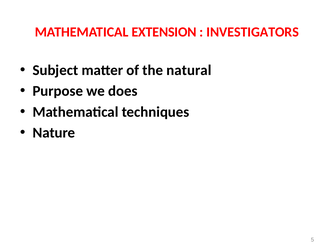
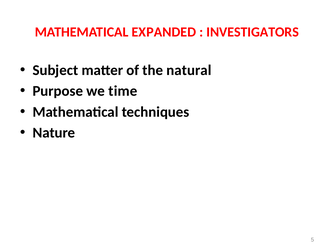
EXTENSION: EXTENSION -> EXPANDED (164, 32)
does: does -> time (123, 91)
